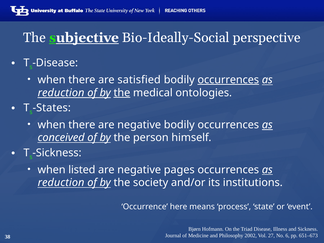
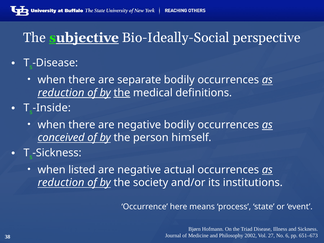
satisfied: satisfied -> separate (139, 80)
occurrences underline: present -> none (228, 80)
ontologies: ontologies -> definitions (204, 93)
States: States -> Inside (52, 108)
pages: pages -> actual (179, 170)
